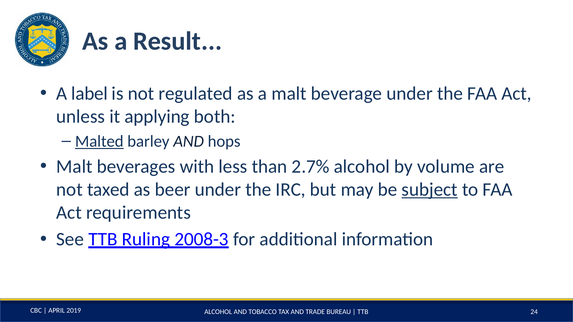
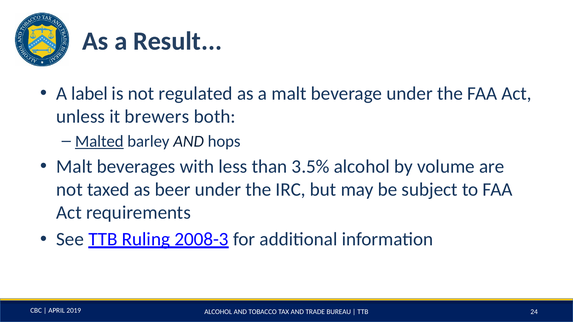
applying: applying -> brewers (157, 117)
2.7%: 2.7% -> 3.5% (311, 167)
subject underline: present -> none (430, 190)
